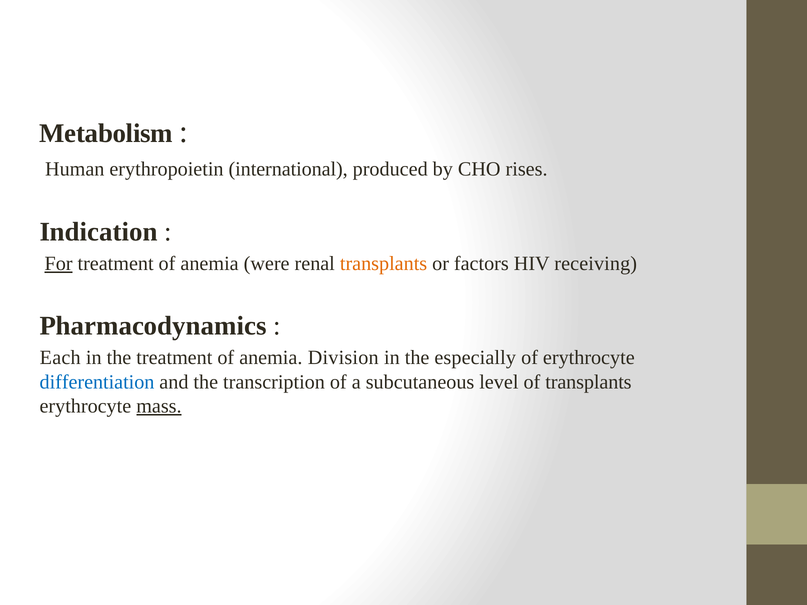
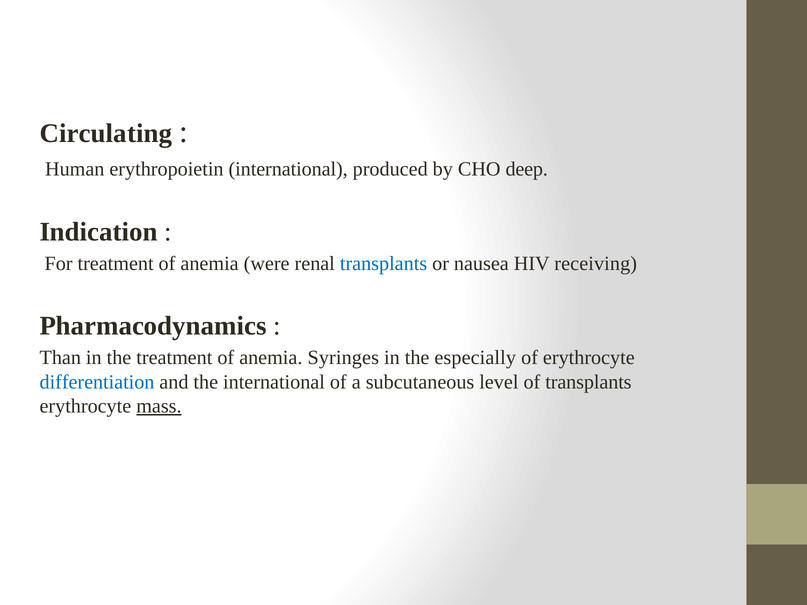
Metabolism: Metabolism -> Circulating (106, 134)
rises: rises -> deep (527, 169)
For underline: present -> none (59, 264)
transplants colour: orange -> blue (384, 264)
factors: factors -> nausea (481, 264)
Each: Each -> Than (60, 358)
Division: Division -> Syringes (343, 358)
the transcription: transcription -> international (274, 382)
